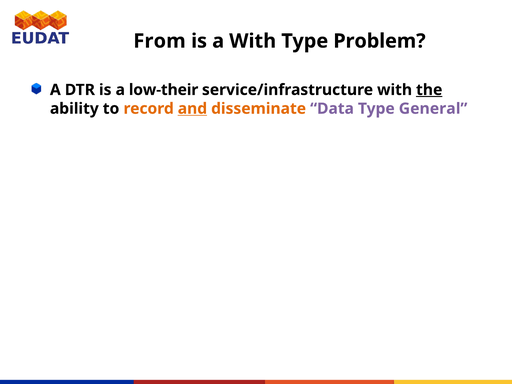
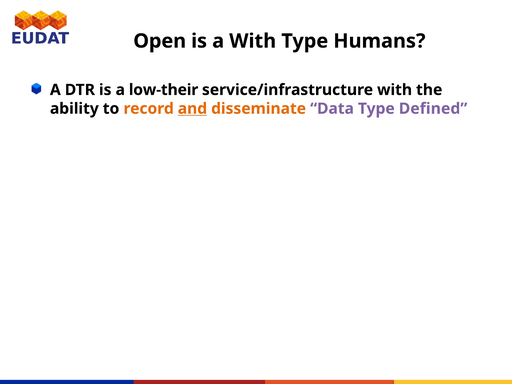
From: From -> Open (160, 41)
Problem: Problem -> Humans (379, 41)
the underline: present -> none (429, 90)
General: General -> Defined (433, 109)
